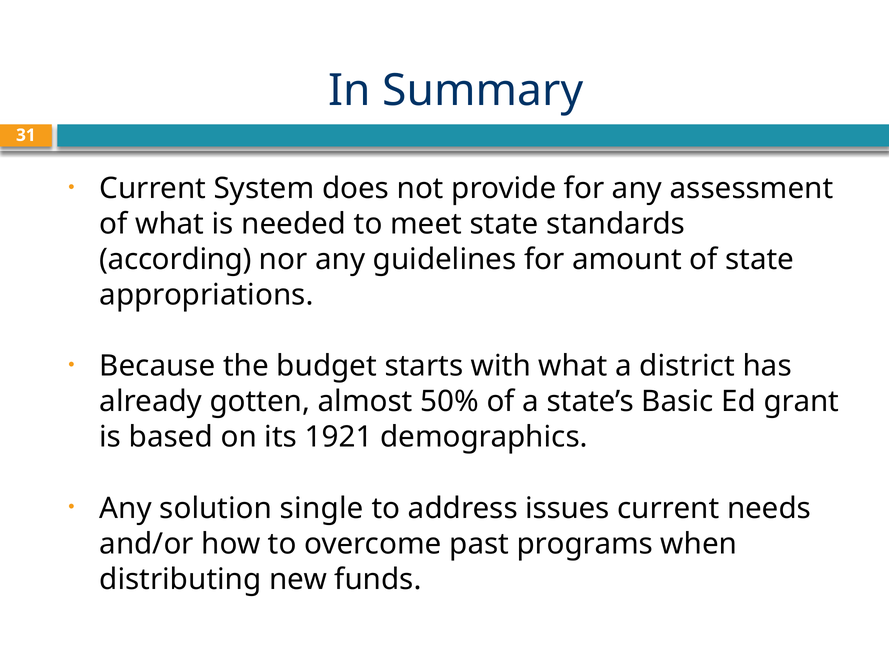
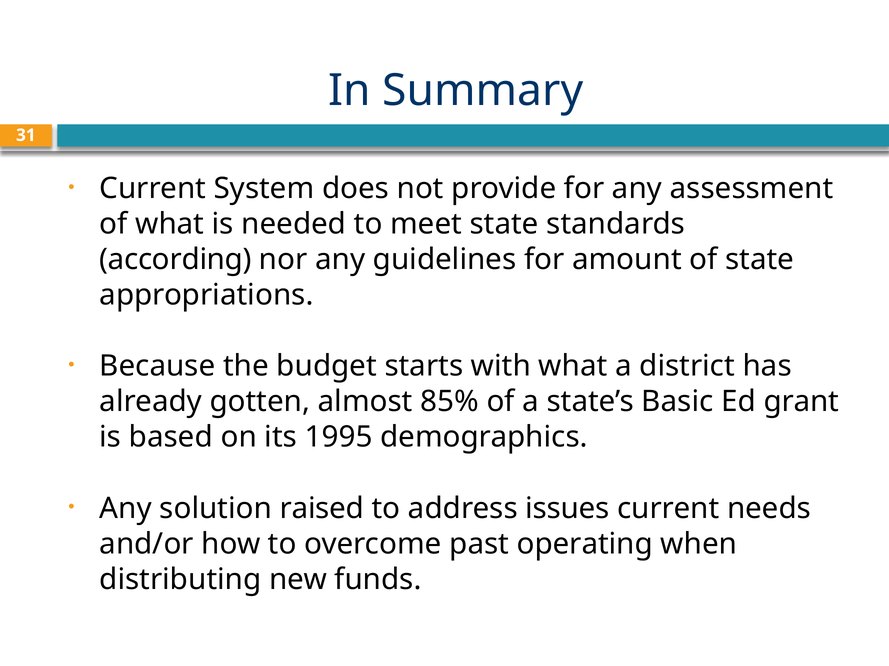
50%: 50% -> 85% (450, 402)
1921: 1921 -> 1995 (339, 438)
single: single -> raised (322, 509)
programs: programs -> operating (585, 544)
